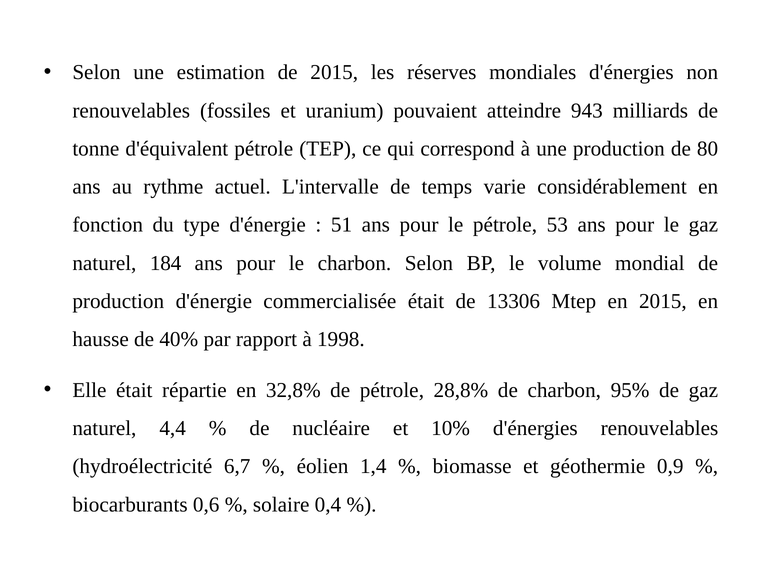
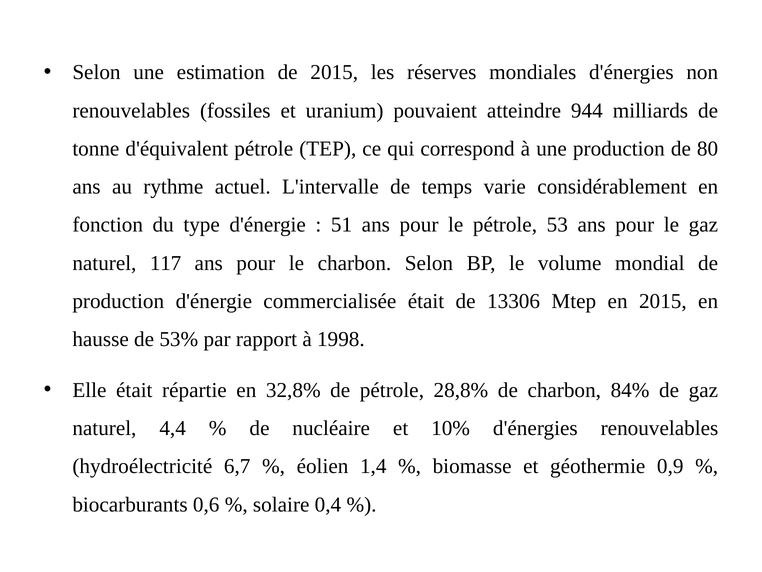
943: 943 -> 944 (587, 110)
184: 184 -> 117 (166, 263)
40%: 40% -> 53% (179, 339)
95%: 95% -> 84% (630, 390)
